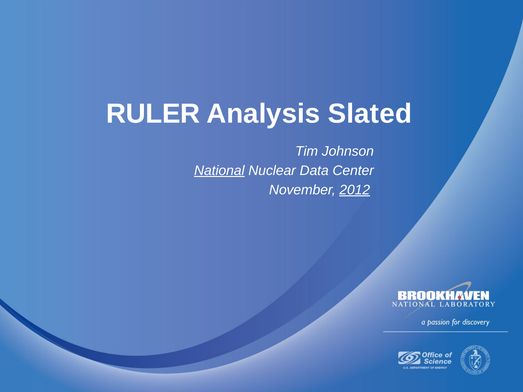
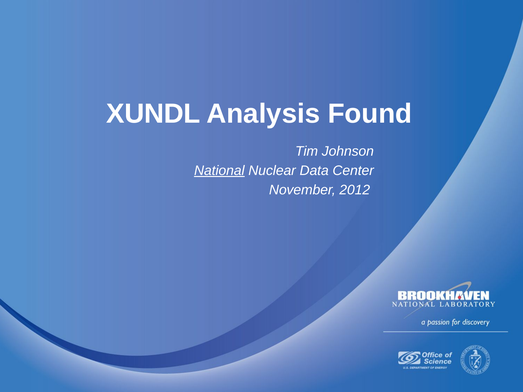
RULER: RULER -> XUNDL (153, 114)
Slated: Slated -> Found (370, 114)
2012 underline: present -> none (355, 190)
